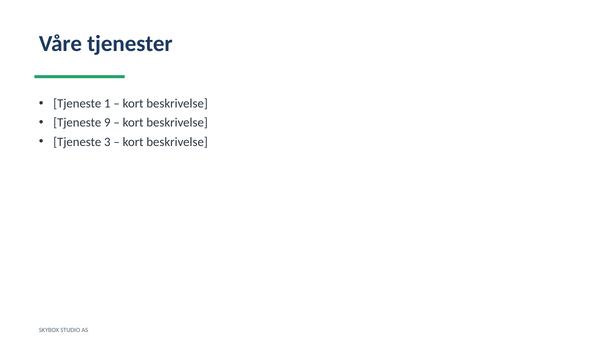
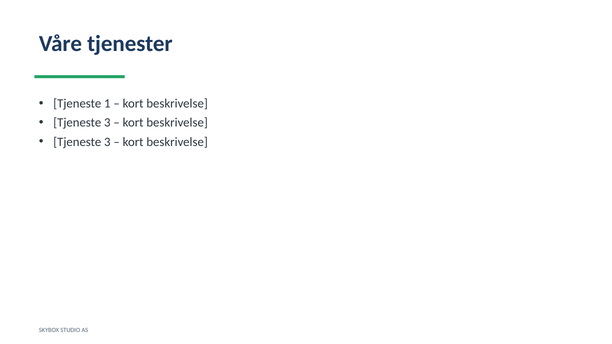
9: 9 -> 3 (107, 123)
